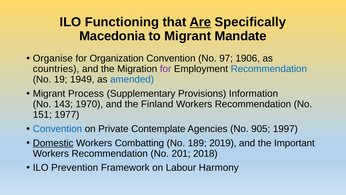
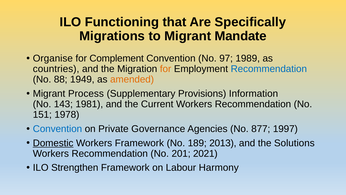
Are underline: present -> none (200, 22)
Macedonia: Macedonia -> Migrations (112, 36)
Organization: Organization -> Complement (117, 58)
1906: 1906 -> 1989 (248, 58)
for colour: purple -> orange (166, 69)
19: 19 -> 88 (61, 79)
amended colour: blue -> orange (132, 79)
1970: 1970 -> 1981 (89, 104)
Finland: Finland -> Current (157, 104)
1977: 1977 -> 1978 (67, 115)
Contemplate: Contemplate -> Governance (158, 129)
905: 905 -> 877 (261, 129)
Workers Combatting: Combatting -> Framework (139, 143)
2019: 2019 -> 2013 (223, 143)
Important: Important -> Solutions (294, 143)
2018: 2018 -> 2021 (205, 153)
Prevention: Prevention -> Strengthen (75, 167)
